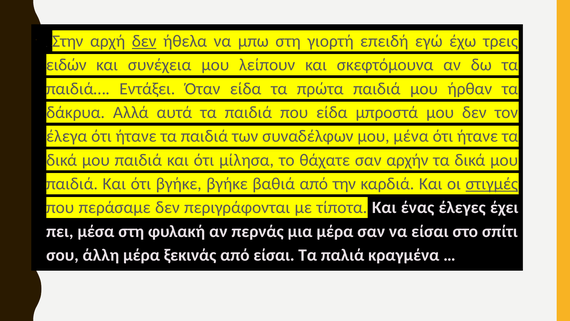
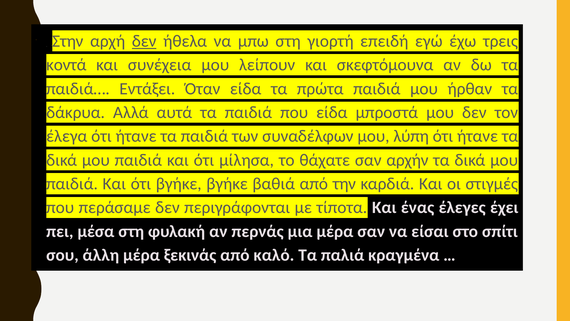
ειδών: ειδών -> κοντά (66, 65)
μένα: μένα -> λύπη (411, 136)
στιγμές underline: present -> none (492, 184)
από είσαι: είσαι -> καλό (274, 255)
